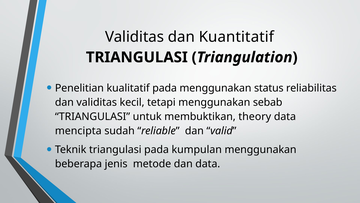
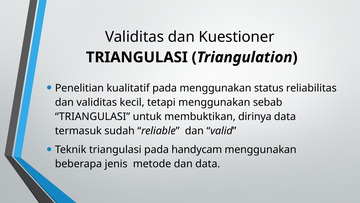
Kuantitatif: Kuantitatif -> Kuestioner (237, 37)
theory: theory -> dirinya (255, 116)
mencipta: mencipta -> termasuk (78, 131)
kumpulan: kumpulan -> handycam (197, 149)
